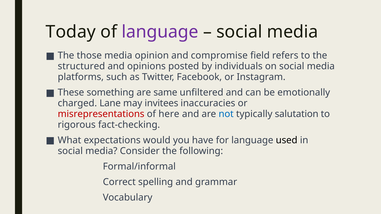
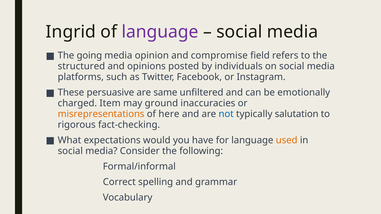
Today: Today -> Ingrid (71, 32)
those: those -> going (89, 56)
something: something -> persuasive (110, 93)
Lane: Lane -> Item (110, 103)
invitees: invitees -> ground (161, 103)
misrepresentations colour: red -> orange (101, 114)
used colour: black -> orange (287, 140)
